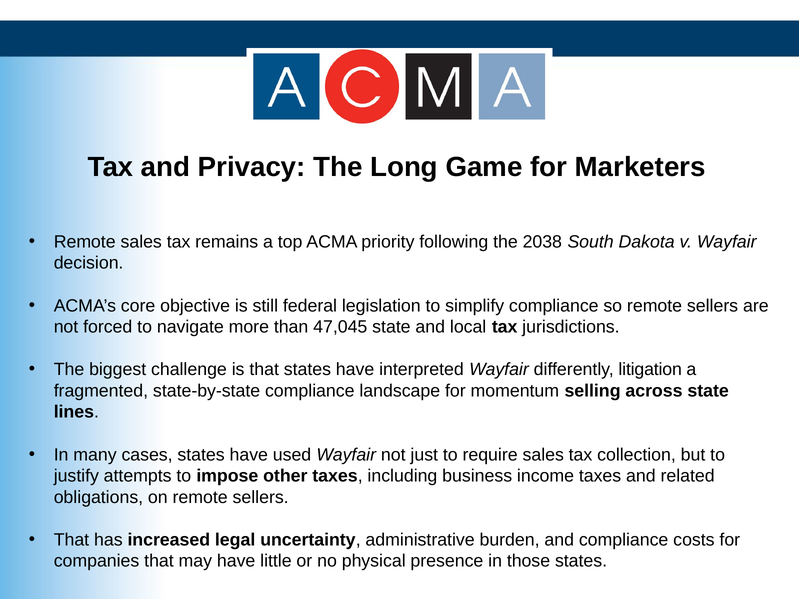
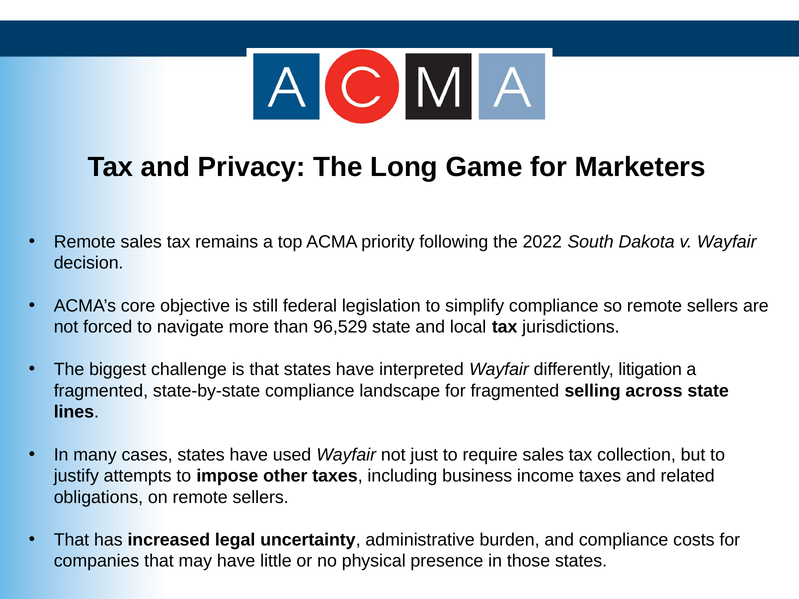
2038: 2038 -> 2022 (542, 242)
47,045: 47,045 -> 96,529 (340, 327)
for momentum: momentum -> fragmented (515, 391)
